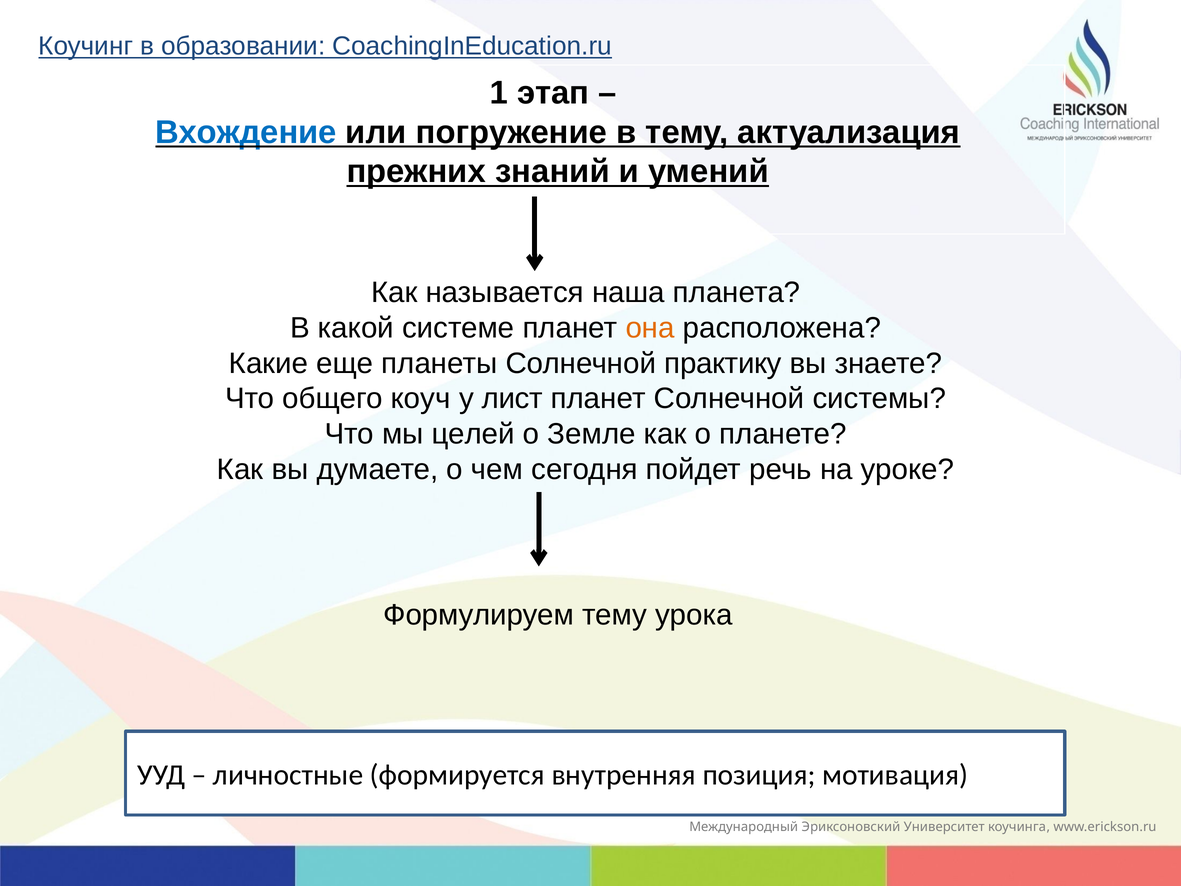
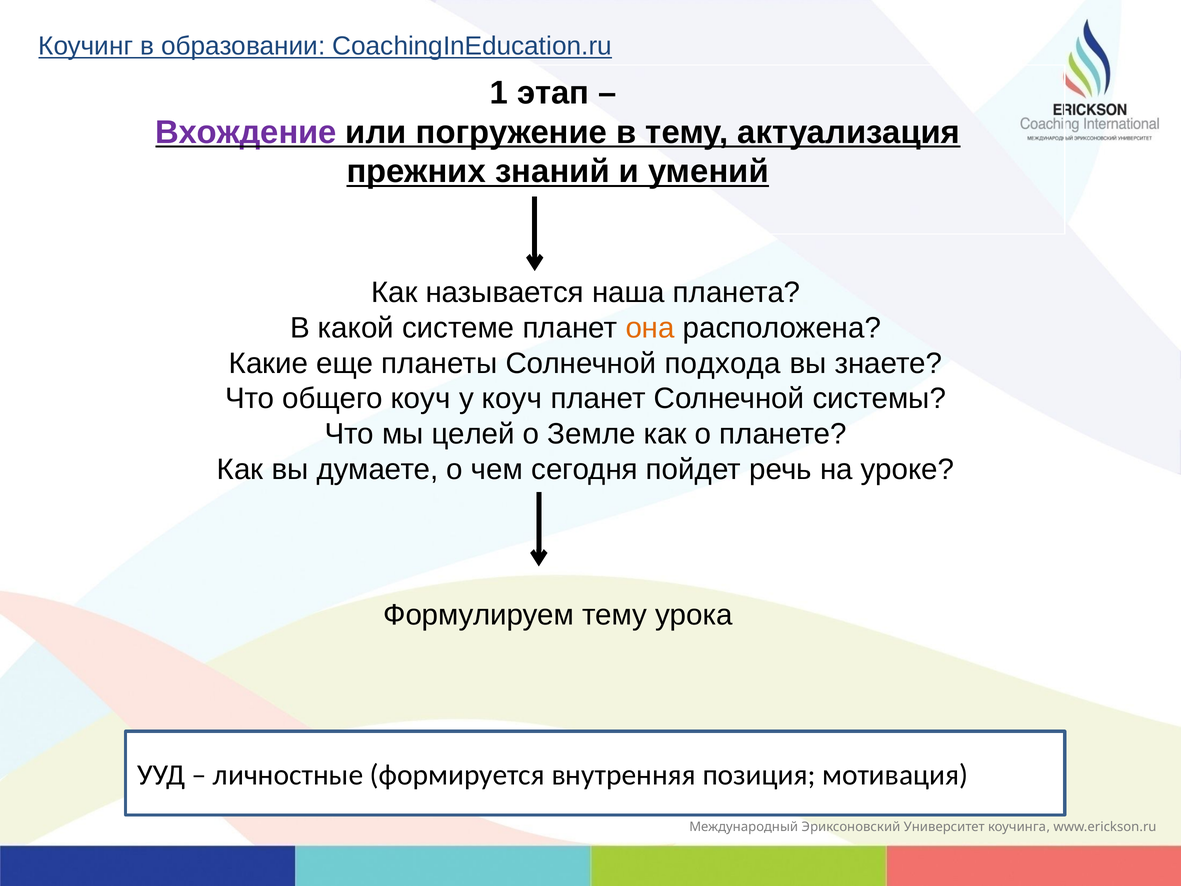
Вхождение colour: blue -> purple (246, 132)
практику: практику -> подхода (723, 363)
у лист: лист -> коуч (512, 399)
